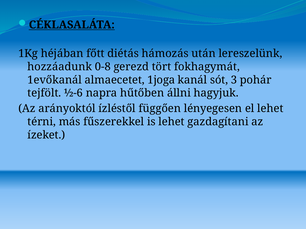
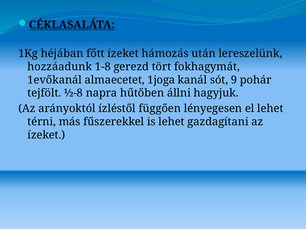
főtt diétás: diétás -> ízeket (123, 54)
0-8: 0-8 -> 1-8 (103, 67)
3: 3 -> 9 (234, 80)
½-6: ½-6 -> ½-8 (73, 93)
